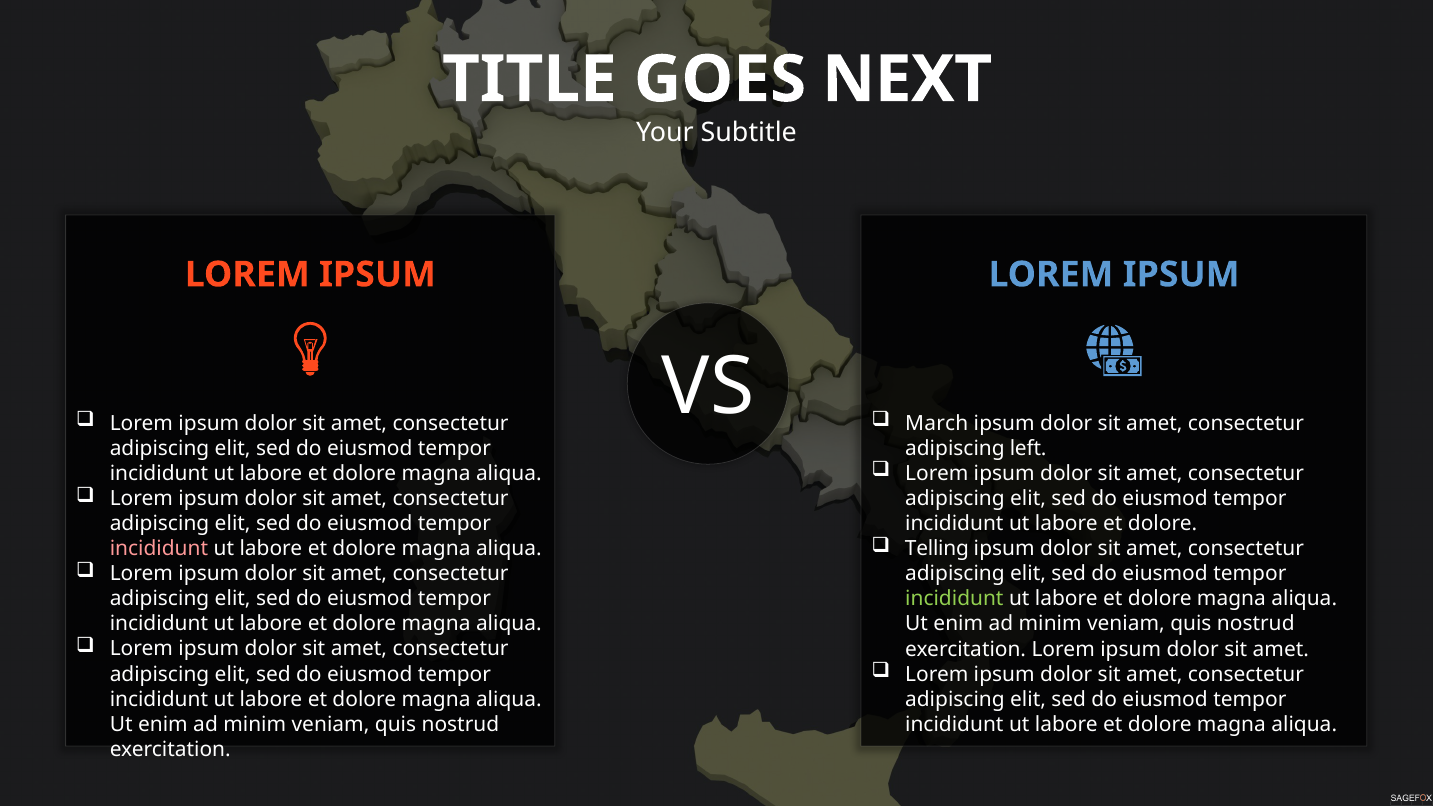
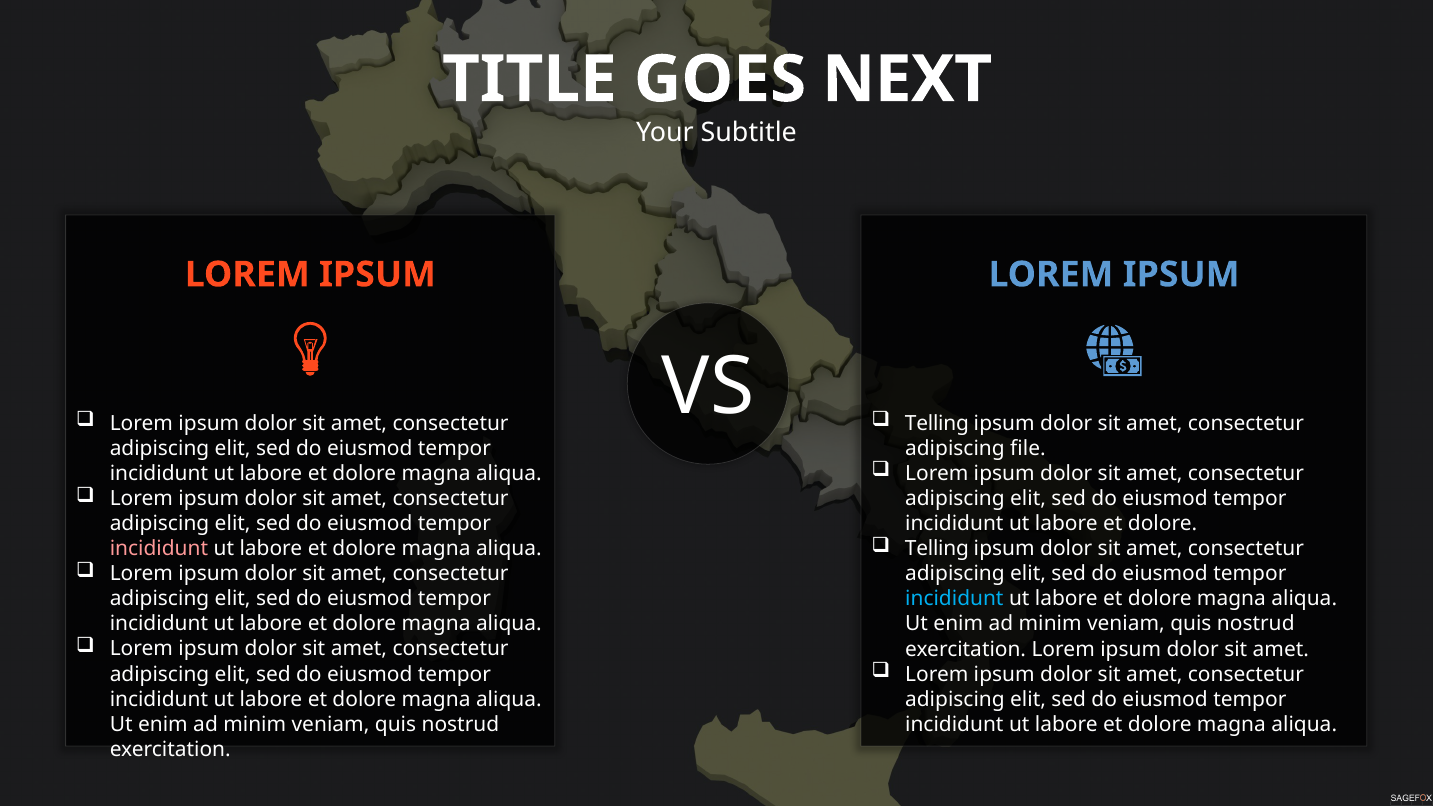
March: March -> Telling (937, 423)
left: left -> file (1028, 448)
incididunt colour: light green -> light blue (954, 599)
